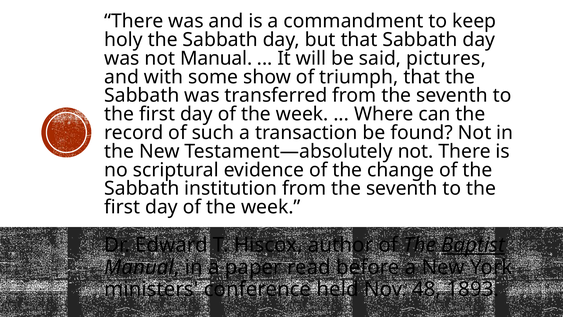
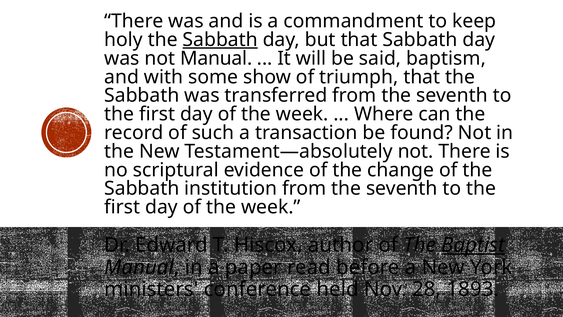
Sabbath underline: none -> present (220, 40)
pictures: pictures -> baptism (446, 58)
48: 48 -> 28 (427, 289)
